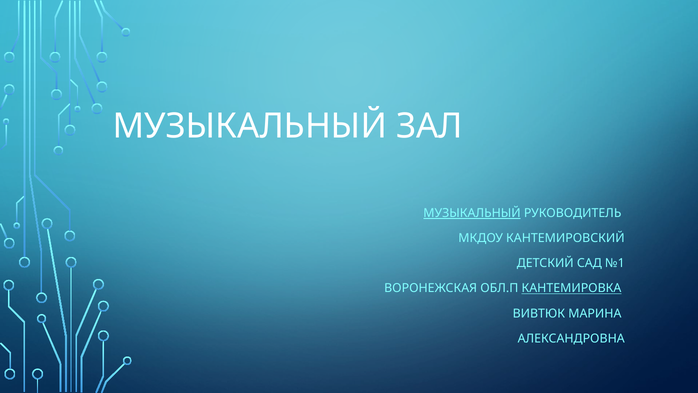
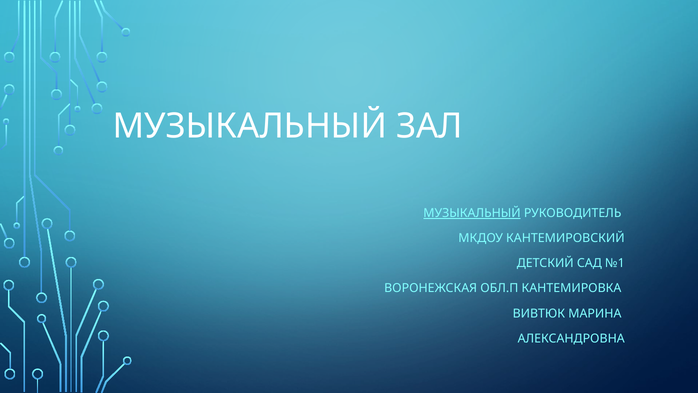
КАНТЕМИРОВКА underline: present -> none (571, 288)
